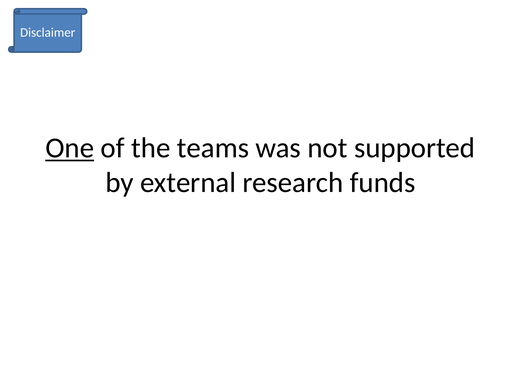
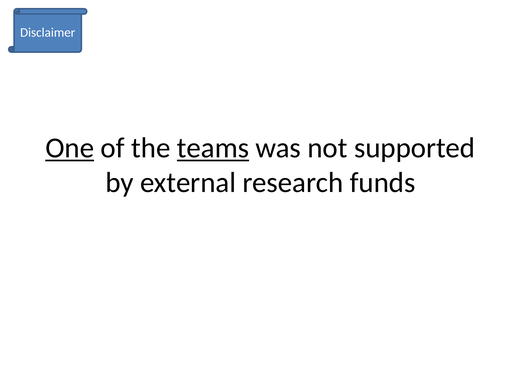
teams underline: none -> present (213, 148)
